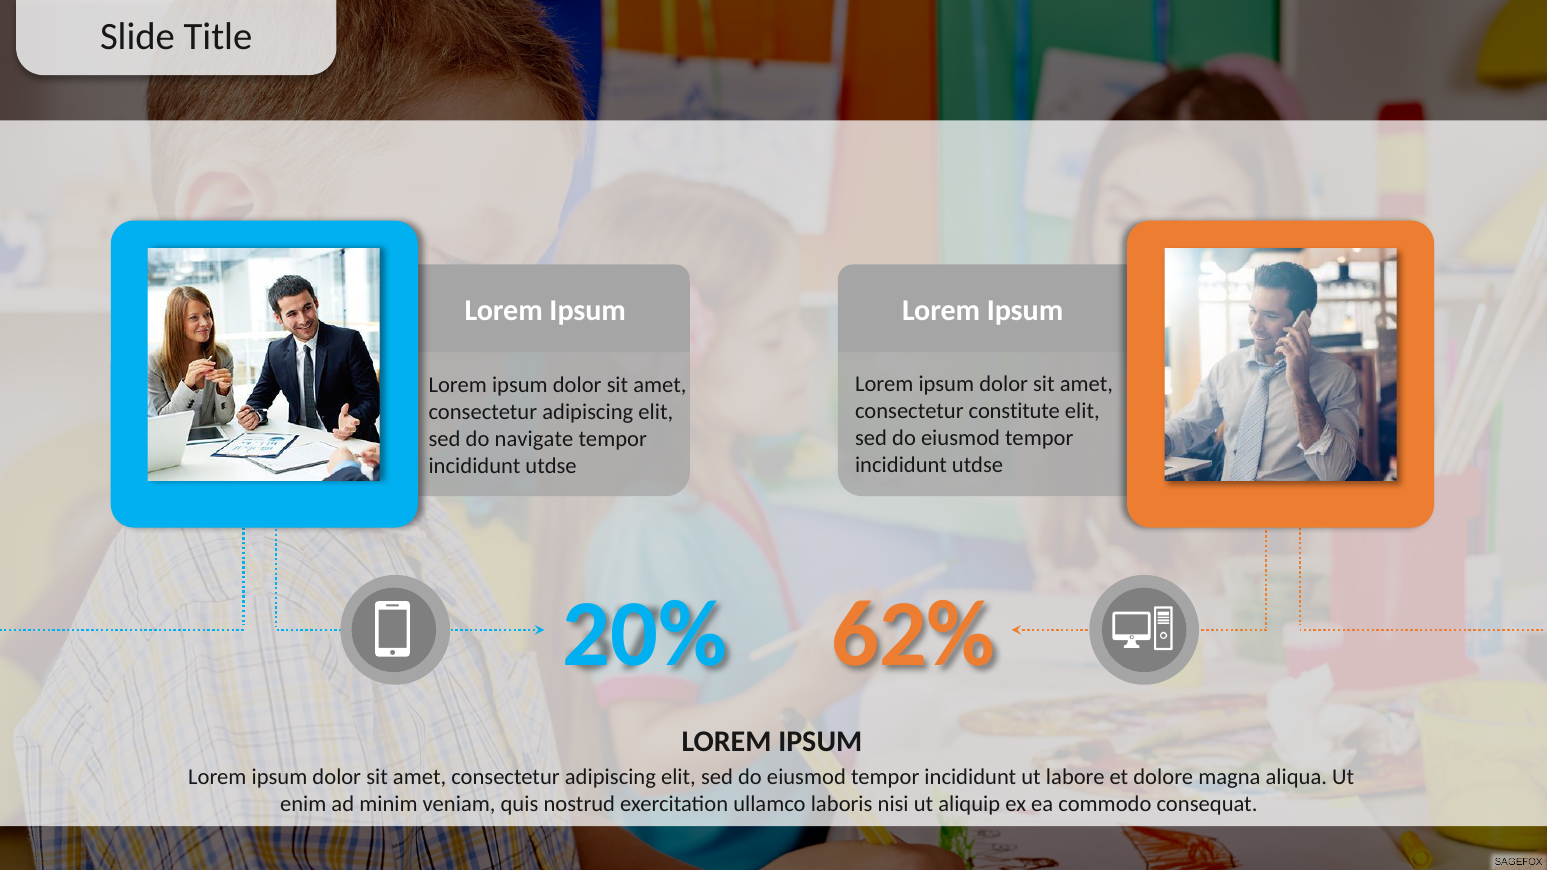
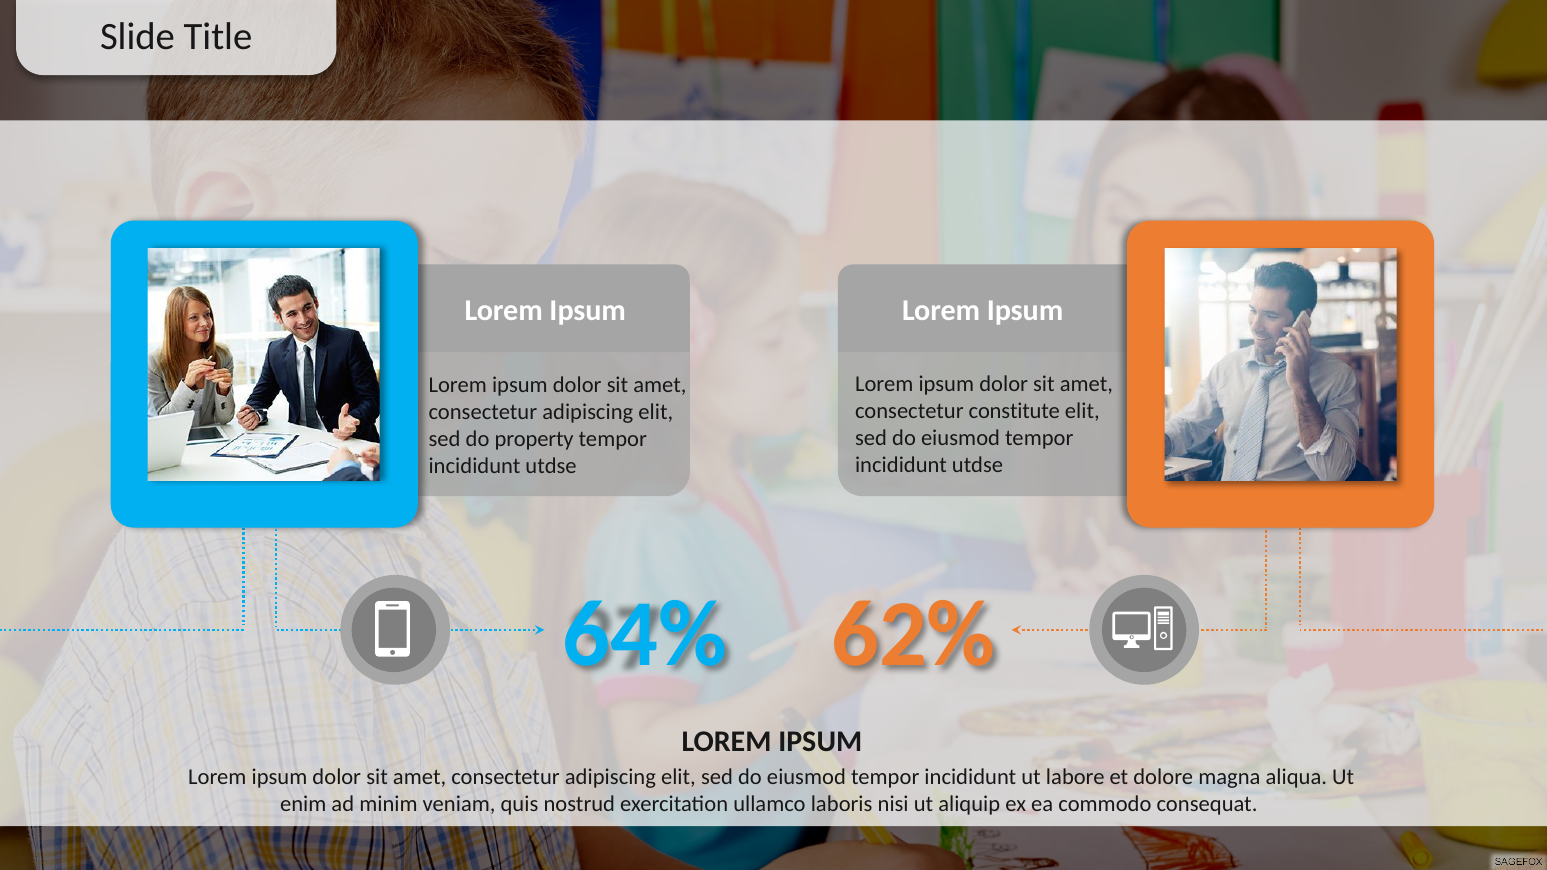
navigate: navigate -> property (534, 440)
20%: 20% -> 64% (645, 634)
